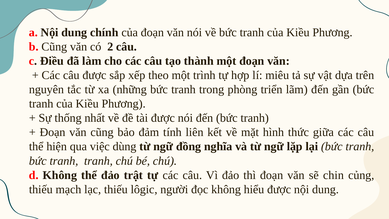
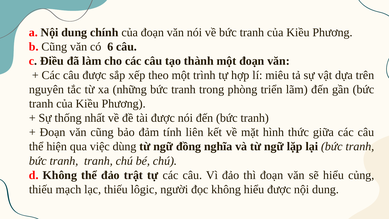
2: 2 -> 6 (110, 47)
sẽ chin: chin -> hiểu (333, 175)
